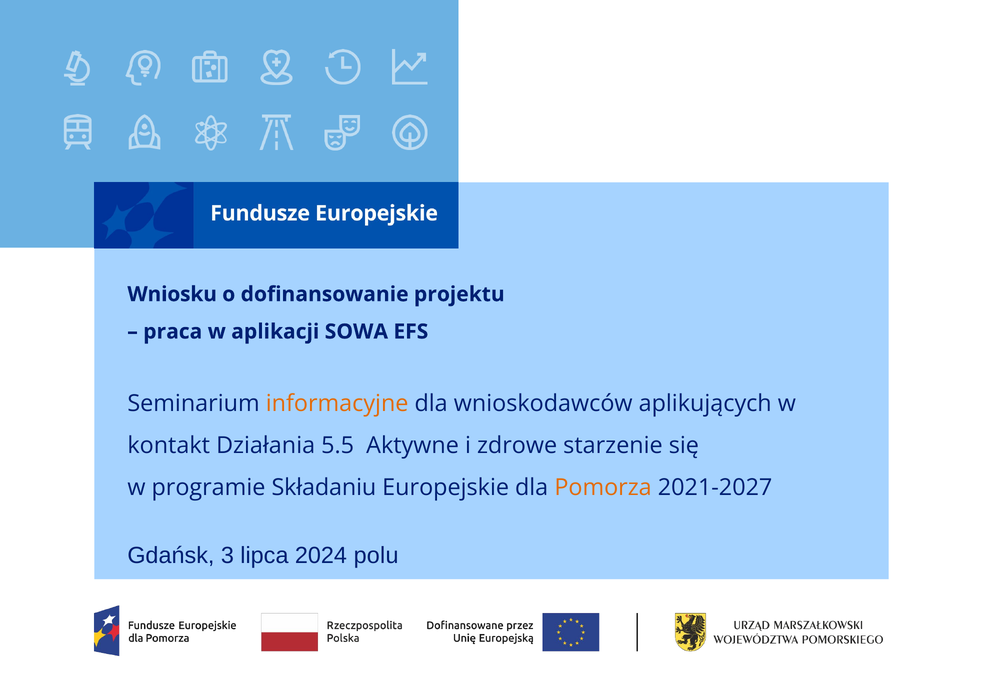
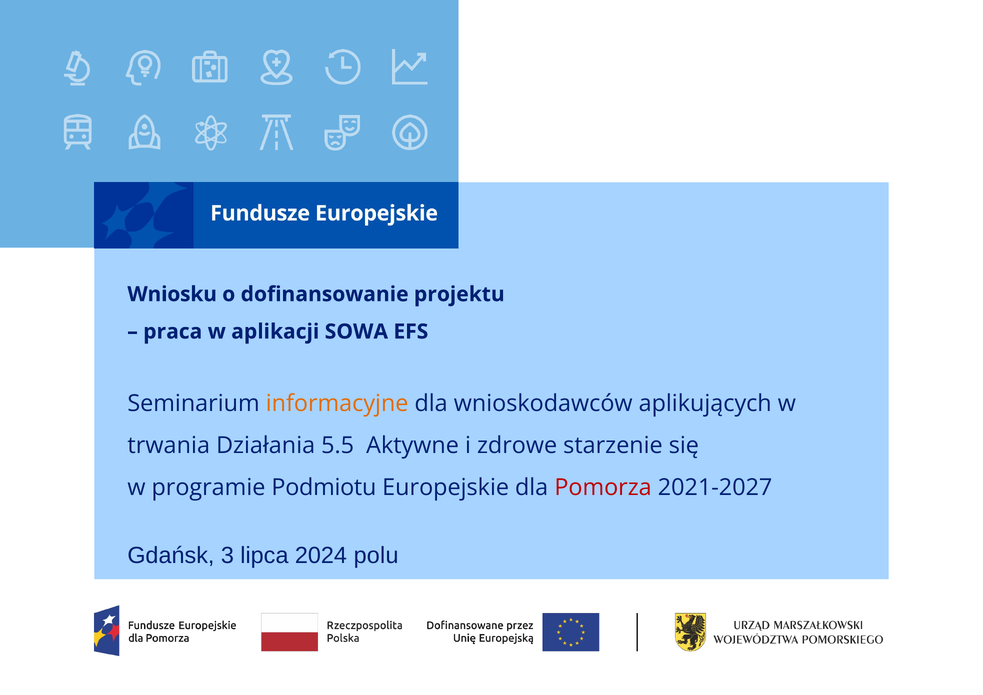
kontakt: kontakt -> trwania (169, 446)
Składaniu: Składaniu -> Podmiotu (324, 488)
Pomorza colour: orange -> red (603, 488)
